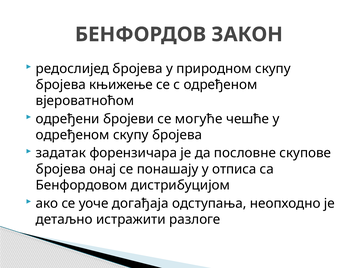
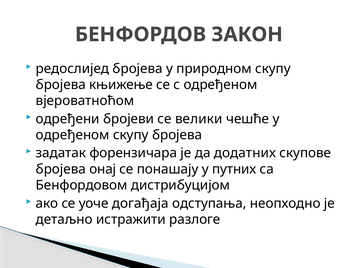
могуће: могуће -> велики (199, 119)
пословне: пословне -> додатних (245, 153)
отписа: отписа -> путних (234, 169)
